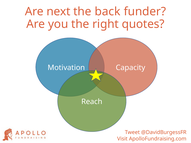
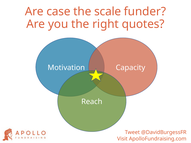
next: next -> case (58, 12)
back: back -> scale (108, 12)
